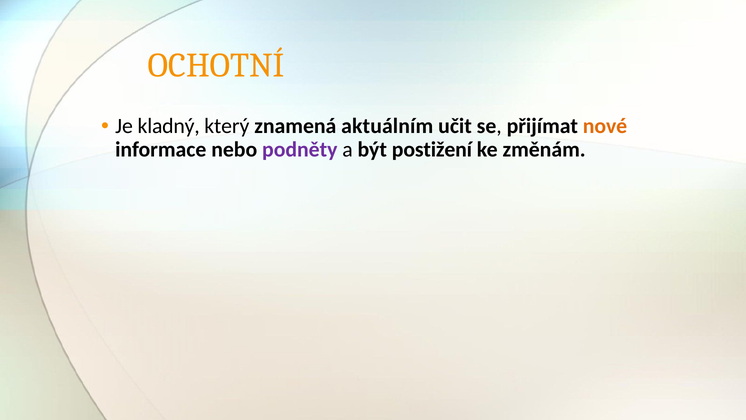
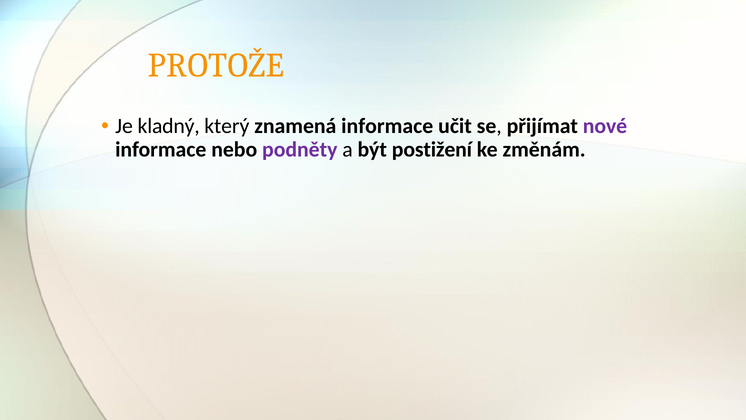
OCHOTNÍ: OCHOTNÍ -> PROTOŽE (216, 65)
znamená aktuálním: aktuálním -> informace (387, 126)
nové colour: orange -> purple (605, 126)
